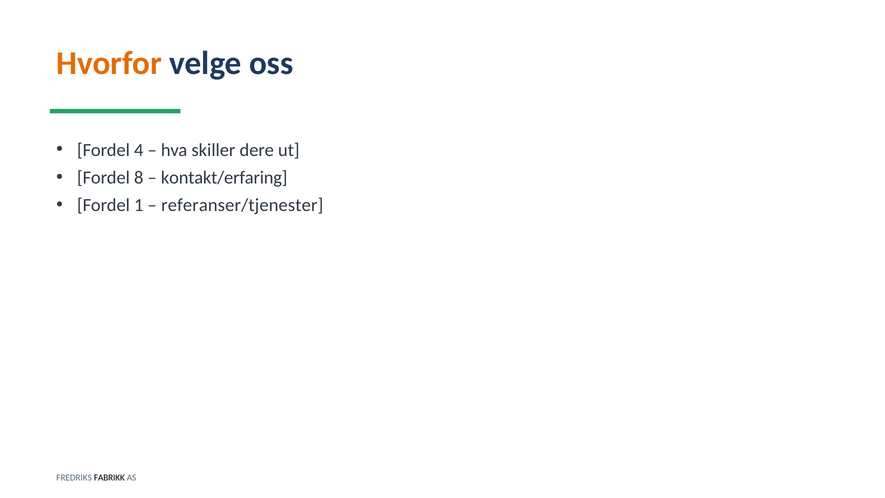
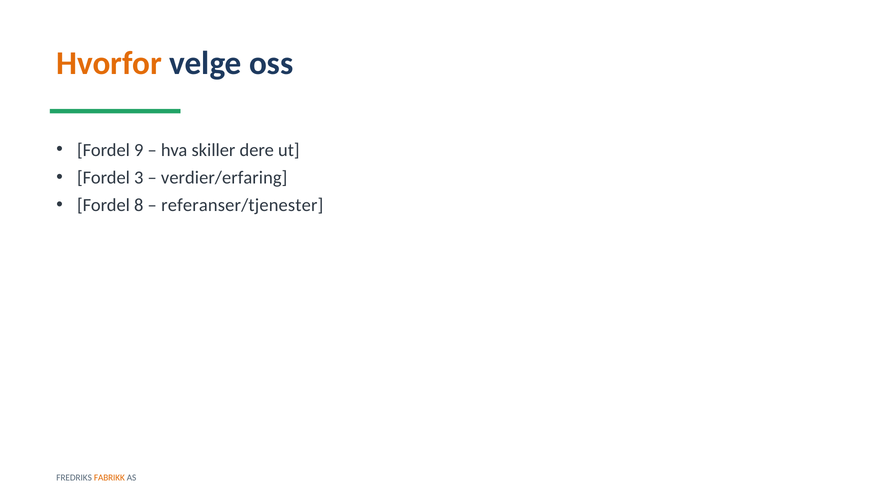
4: 4 -> 9 (139, 150)
8: 8 -> 3 (139, 178)
kontakt/erfaring: kontakt/erfaring -> verdier/erfaring (224, 178)
1: 1 -> 8 (139, 205)
FABRIKK colour: black -> orange (109, 478)
